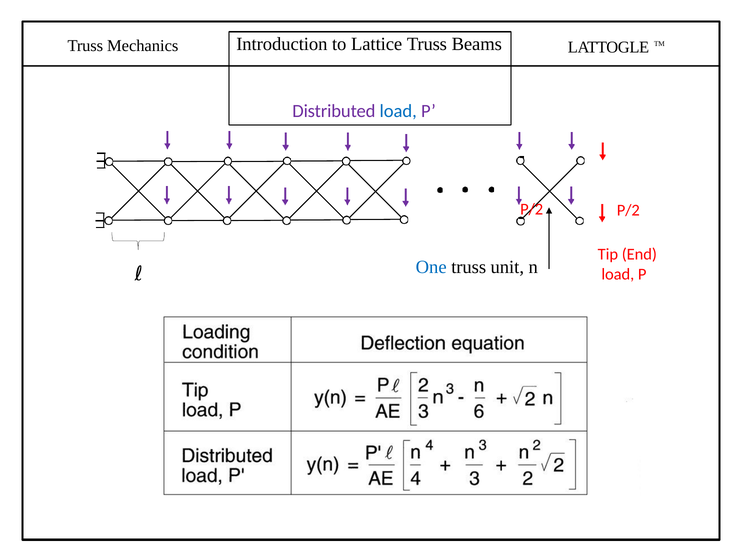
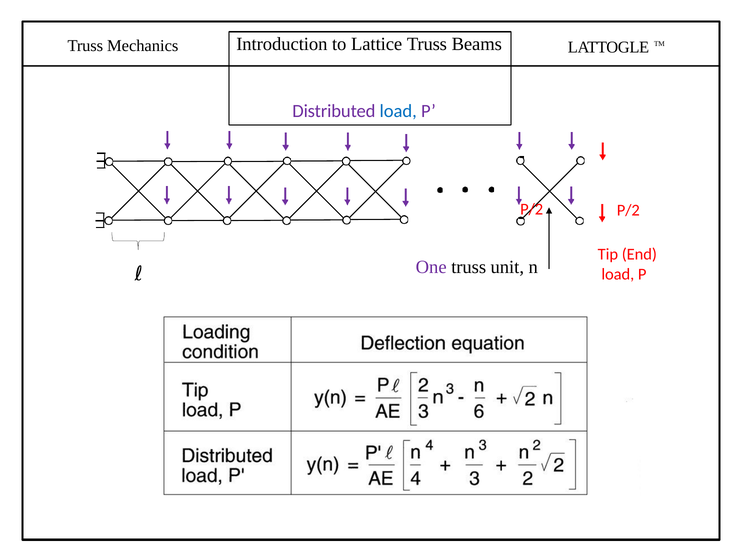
One colour: blue -> purple (431, 267)
